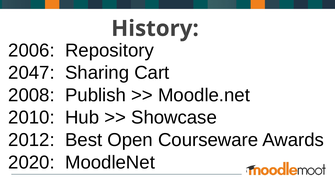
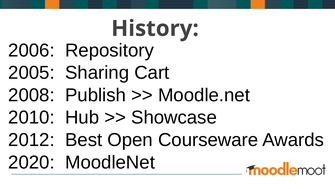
2047: 2047 -> 2005 (31, 73)
